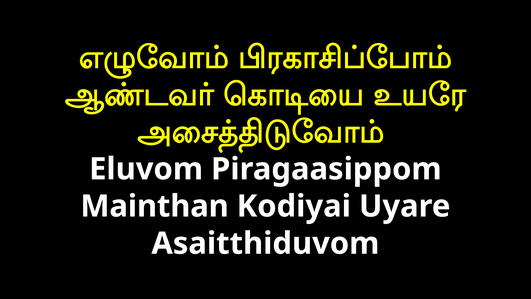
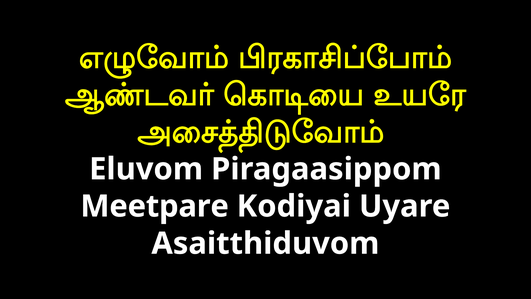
Mainthan: Mainthan -> Meetpare (155, 206)
